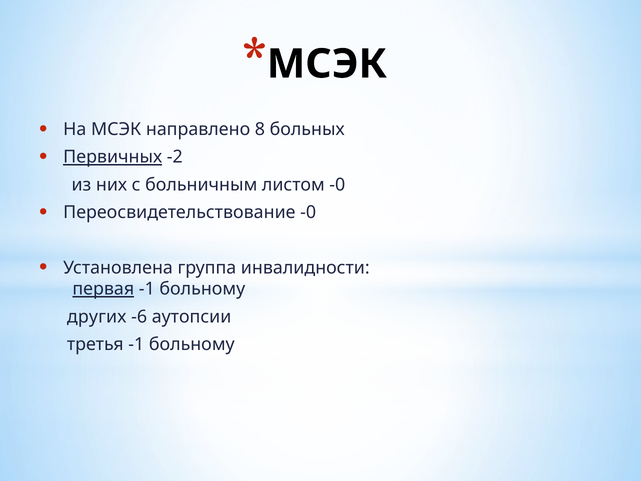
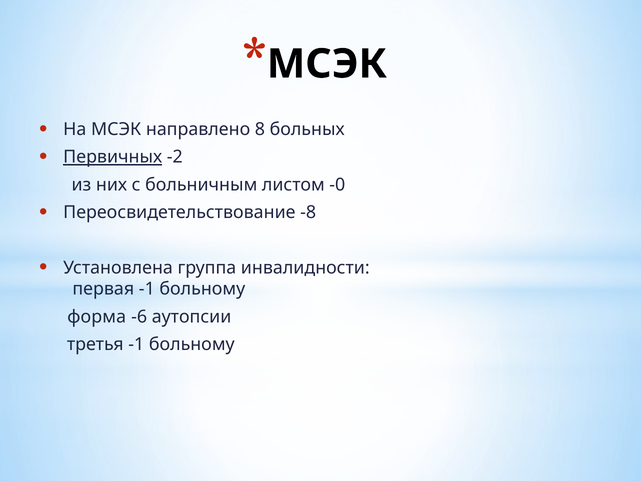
Переосвидетельствование -0: -0 -> -8 (308, 212)
первая underline: present -> none (103, 289)
других: других -> форма (97, 317)
